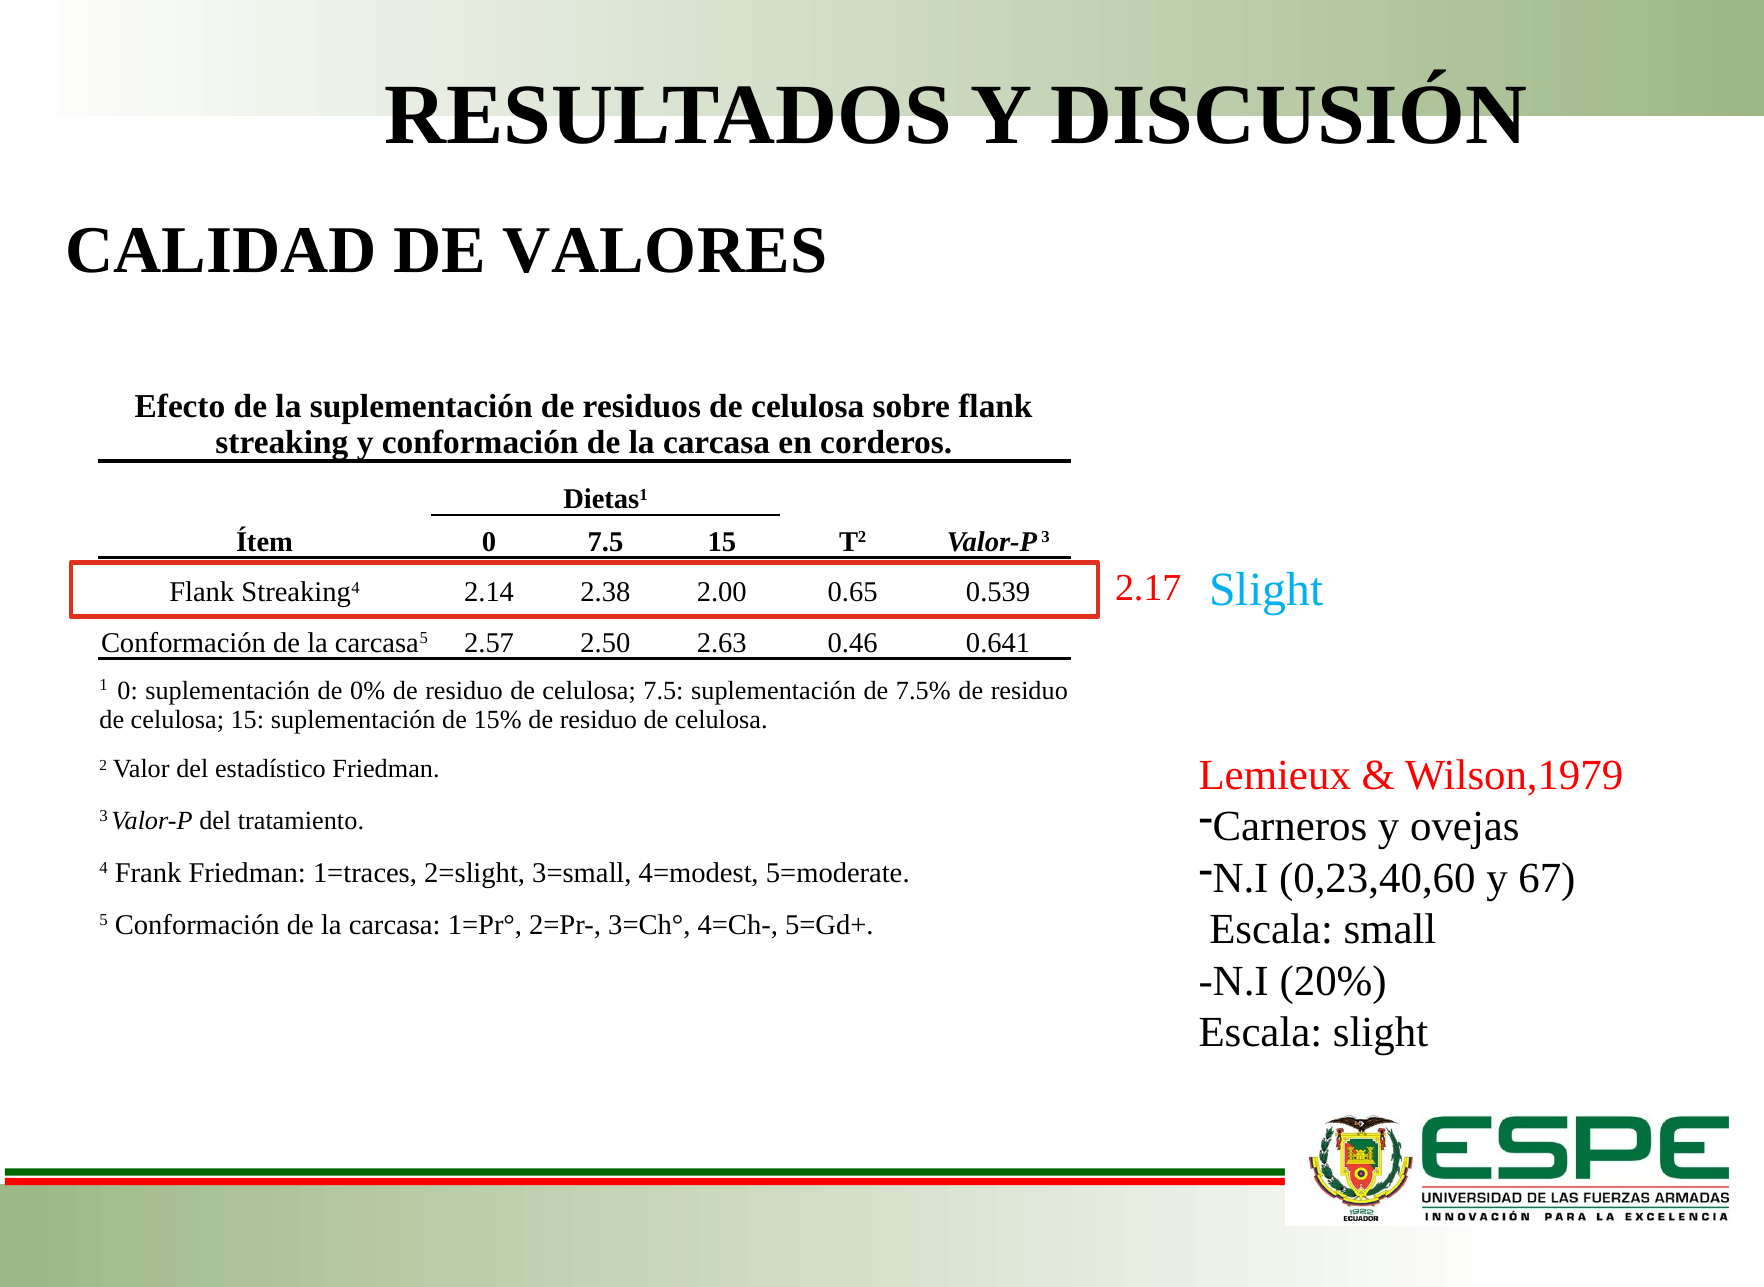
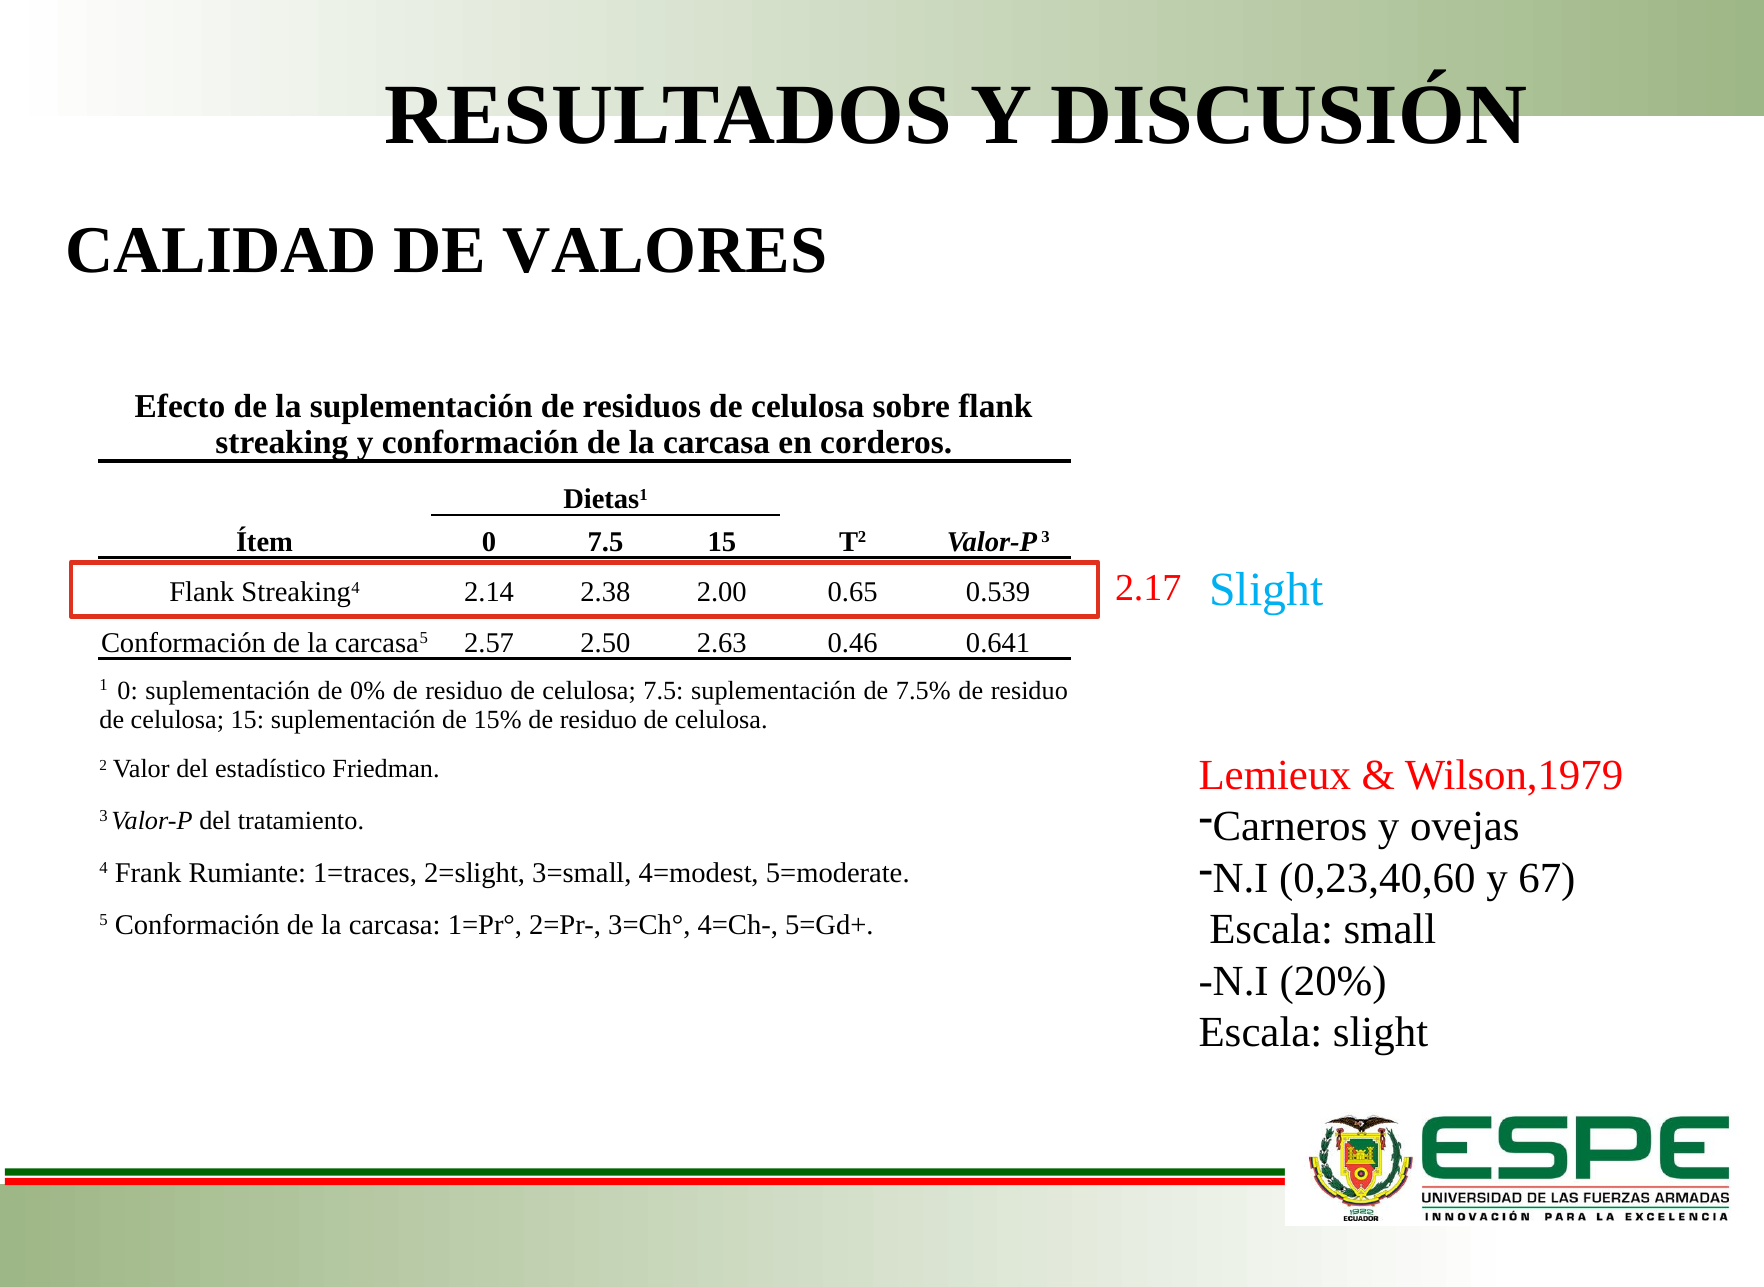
Frank Friedman: Friedman -> Rumiante (247, 873)
